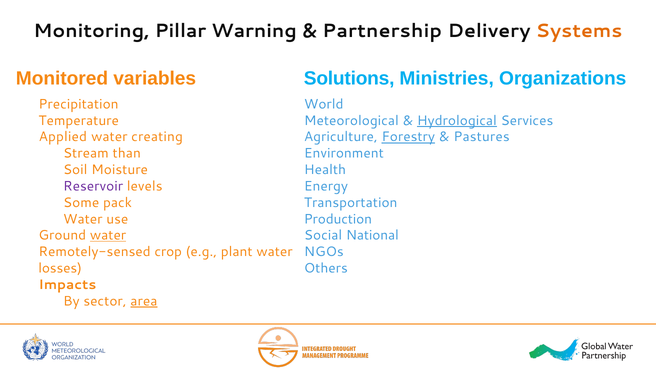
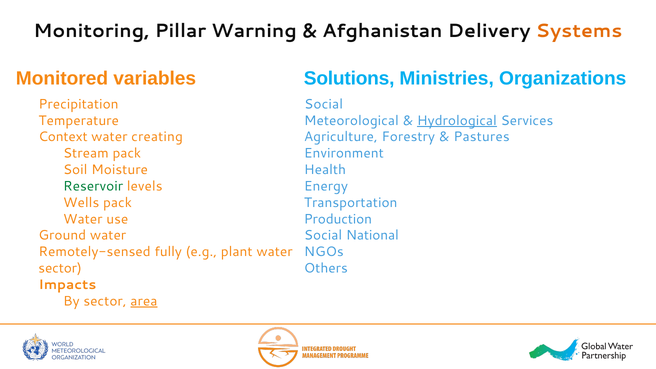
Partnership: Partnership -> Afghanistan (382, 31)
World: World -> Social (324, 104)
Applied: Applied -> Context (63, 137)
Forestry underline: present -> none (408, 137)
Stream than: than -> pack (127, 153)
Reservoir colour: purple -> green (93, 186)
Some: Some -> Wells (81, 203)
water underline: present -> none (108, 235)
crop: crop -> fully (168, 252)
losses: losses -> sector (60, 268)
